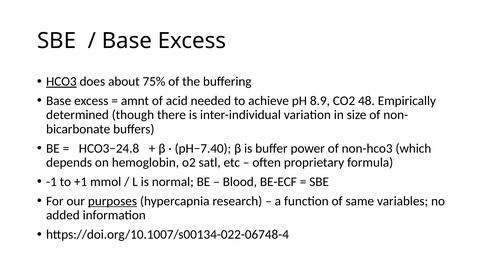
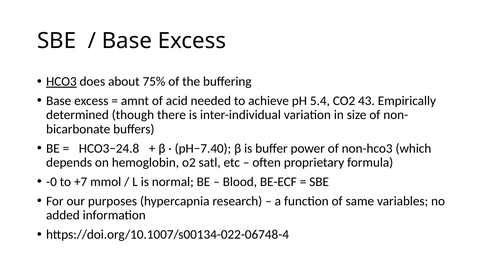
8.9: 8.9 -> 5.4 (320, 101)
48: 48 -> 43 (366, 101)
-1: -1 -> -0 (52, 182)
+1: +1 -> +7 (81, 182)
purposes underline: present -> none (113, 201)
